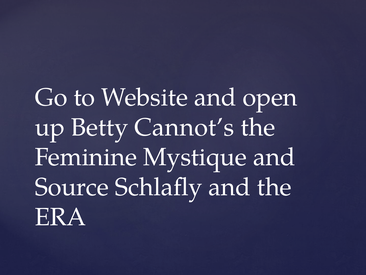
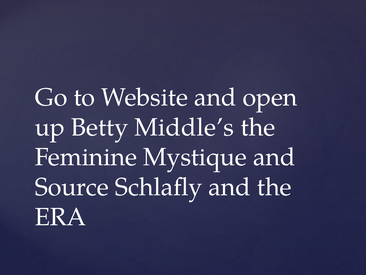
Cannot’s: Cannot’s -> Middle’s (184, 127)
